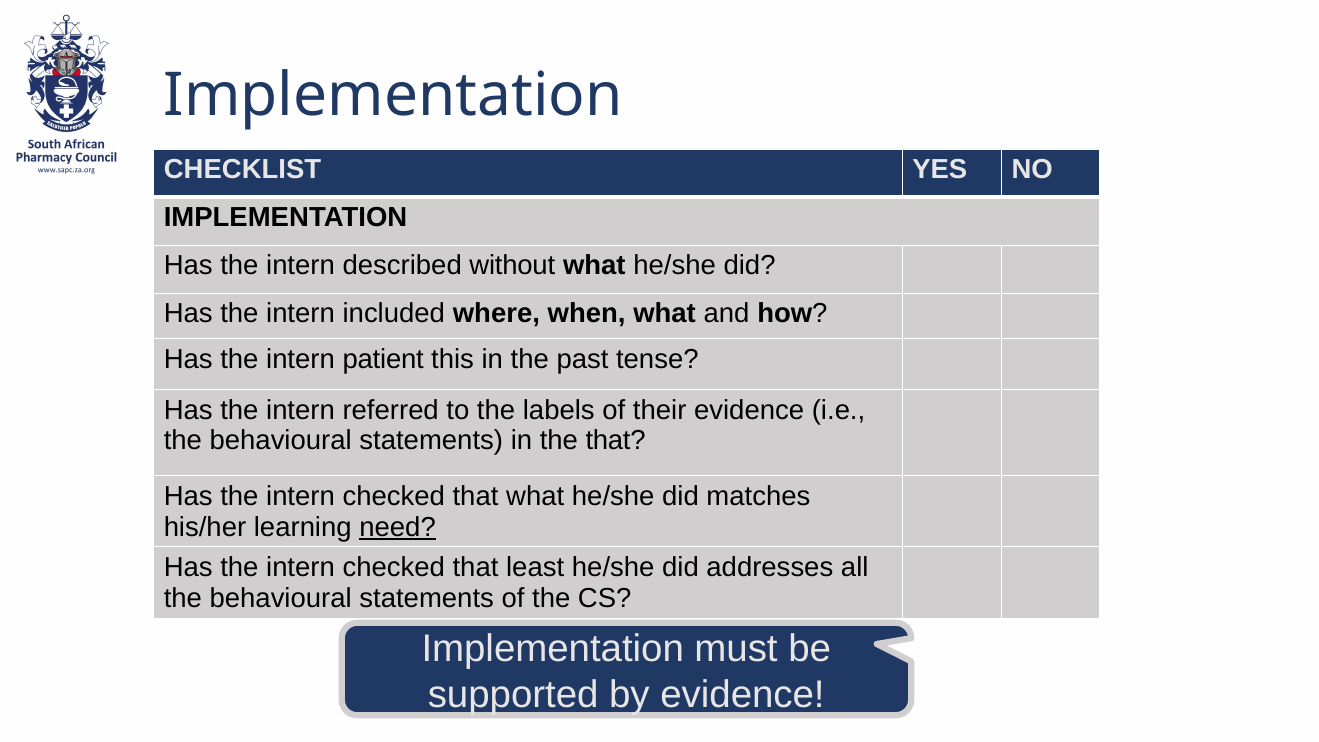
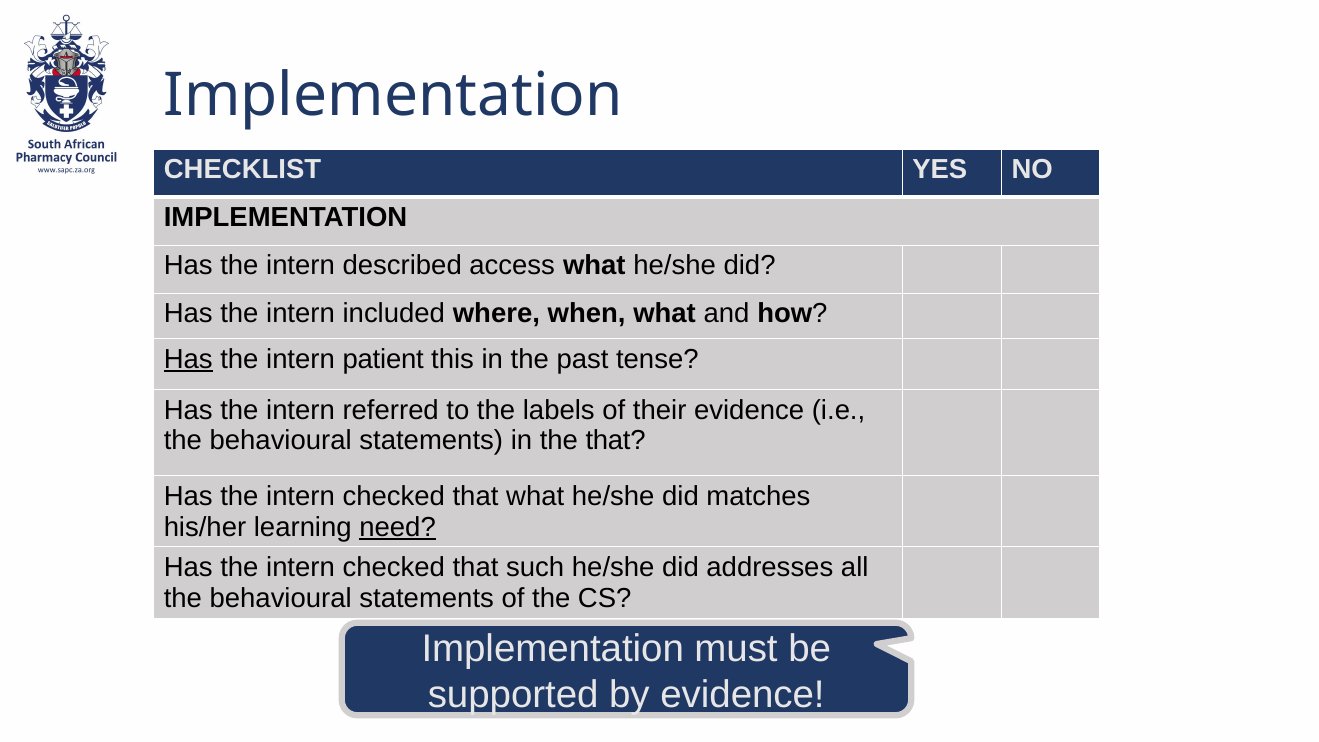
without: without -> access (512, 266)
Has underline: none -> present (188, 359)
least: least -> such (535, 568)
